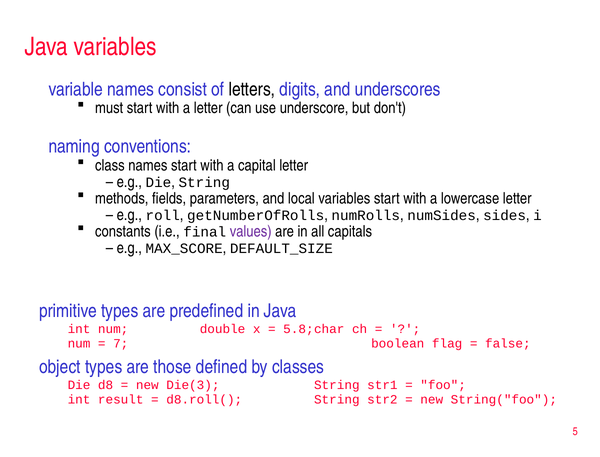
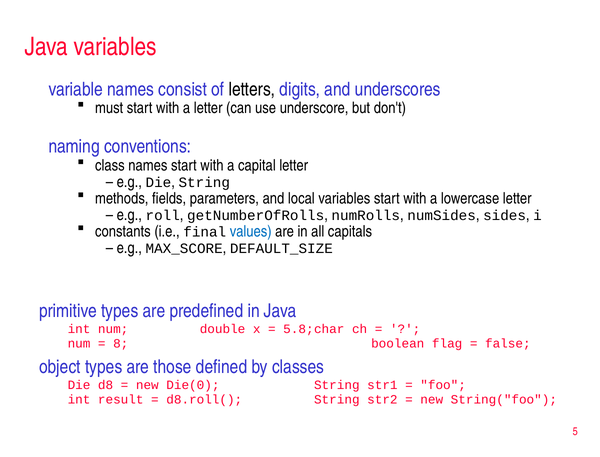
values colour: purple -> blue (251, 232)
7: 7 -> 8 (121, 344)
Die(3: Die(3 -> Die(0 (193, 385)
